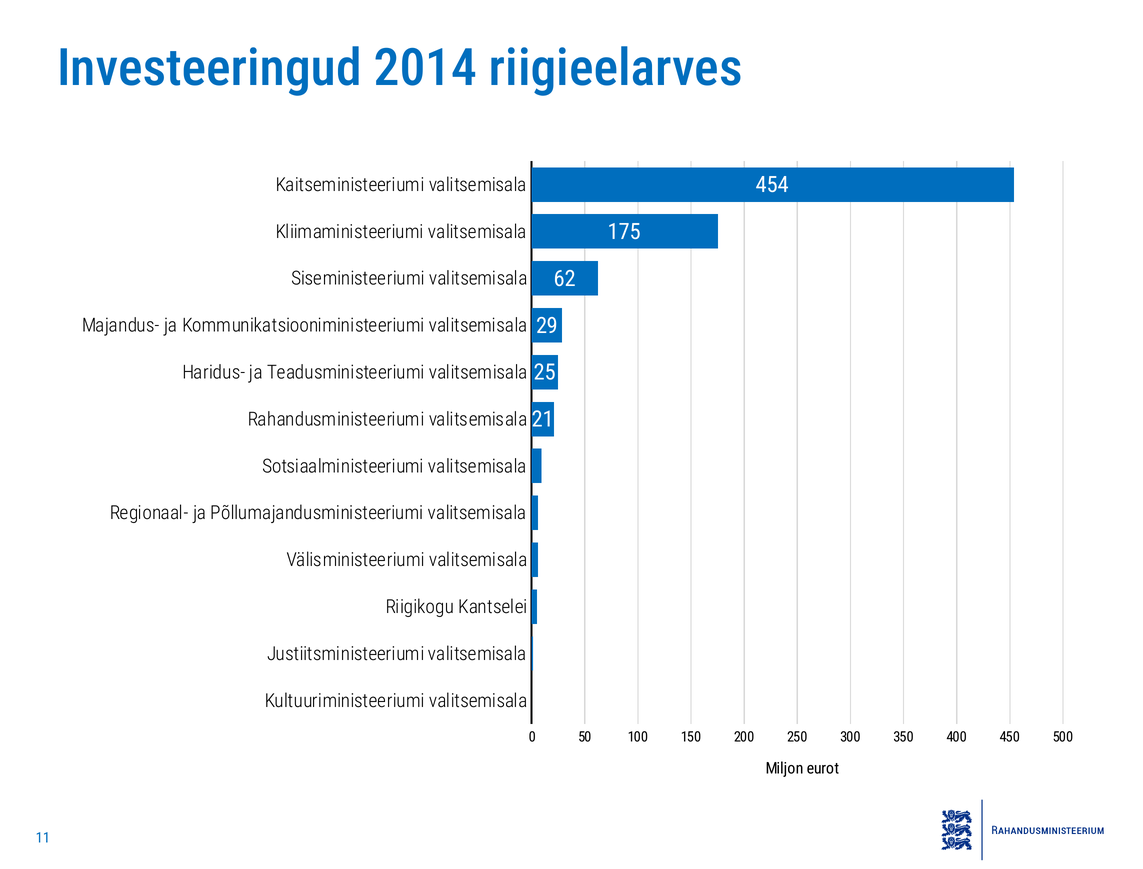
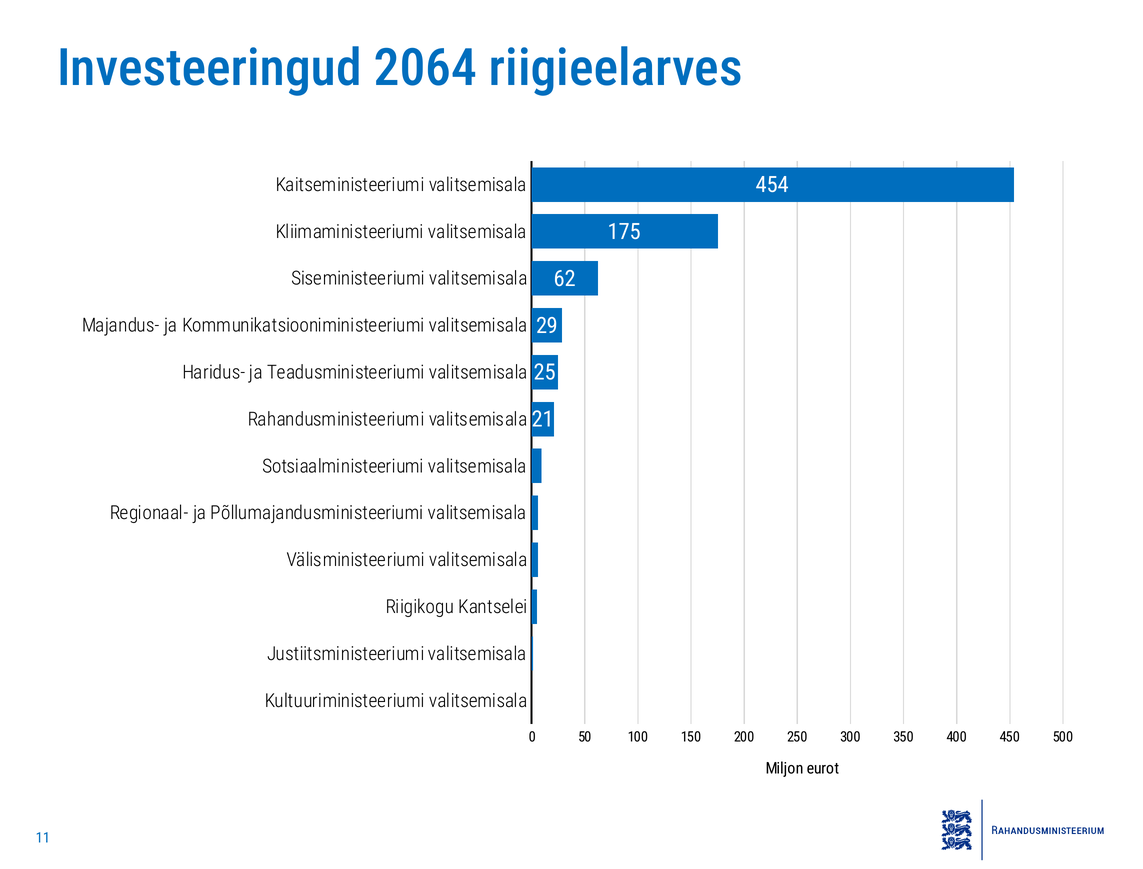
2014: 2014 -> 2064 (425, 68)
